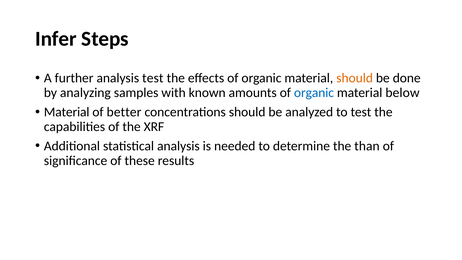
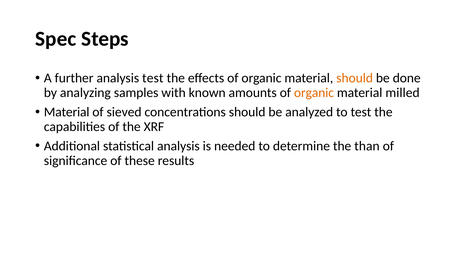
Infer: Infer -> Spec (56, 39)
organic colour: blue -> orange (314, 93)
below: below -> milled (403, 93)
better: better -> sieved (124, 112)
